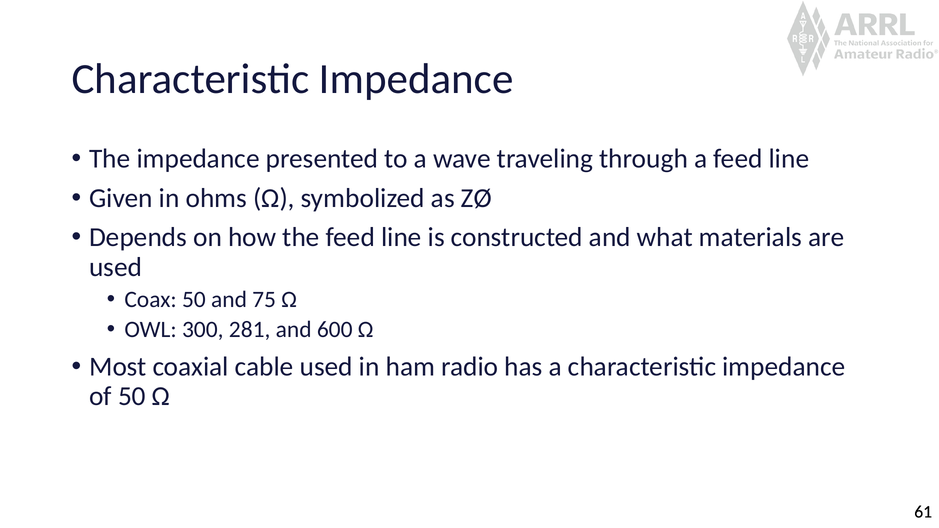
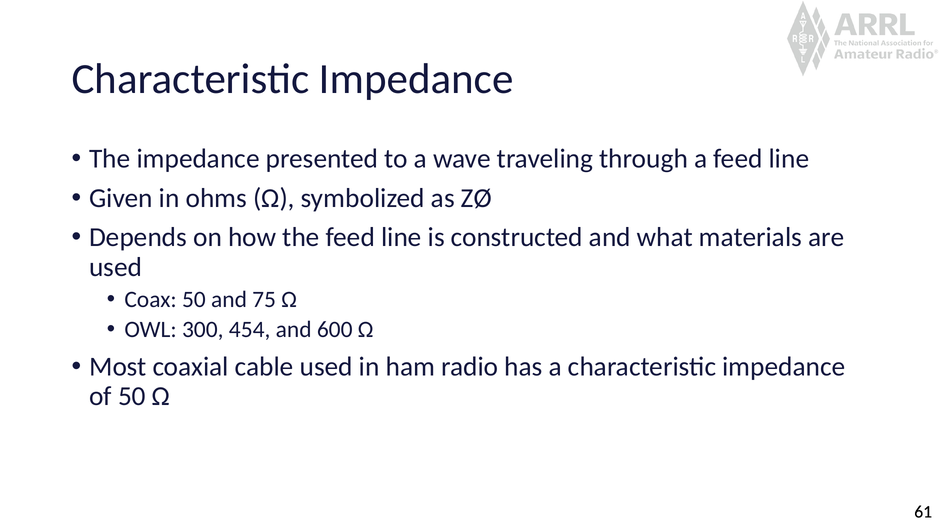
281: 281 -> 454 (250, 330)
